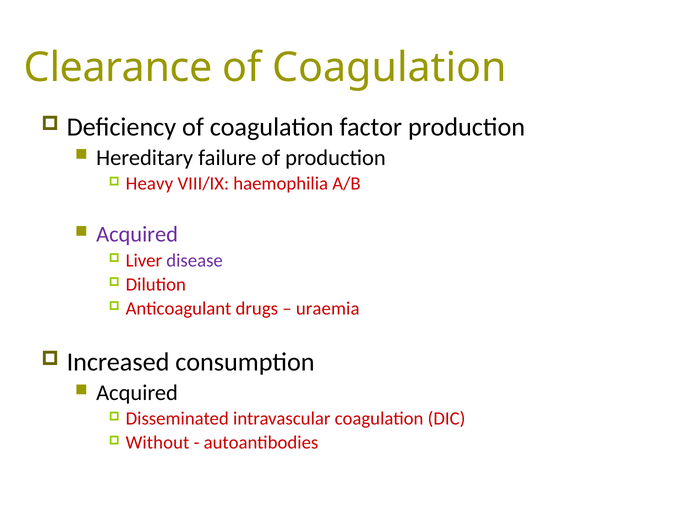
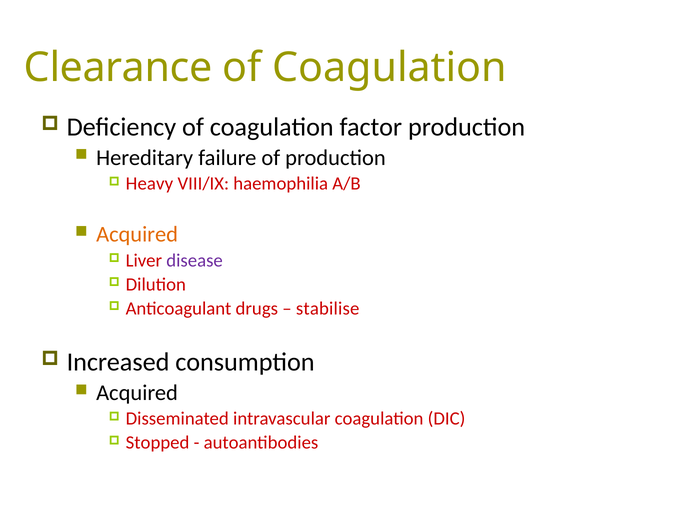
Acquired colour: purple -> orange (137, 235)
uraemia: uraemia -> stabilise (328, 309)
Without: Without -> Stopped (158, 443)
